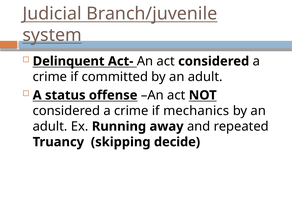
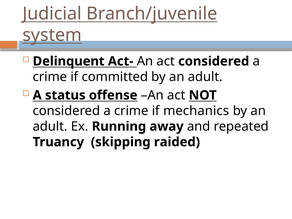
decide: decide -> raided (177, 142)
